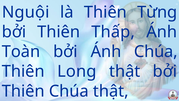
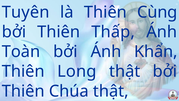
Nguội: Nguội -> Tuyên (26, 12)
Từng: Từng -> Cùng (157, 12)
Ánh Chúa: Chúa -> Khẩn (156, 51)
